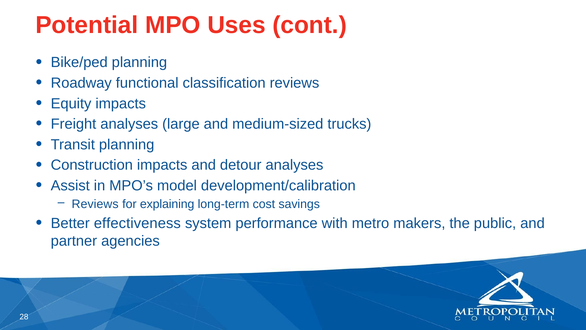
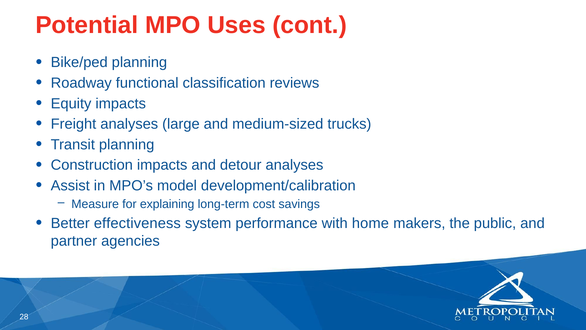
Reviews: Reviews -> Measure (95, 204)
metro: metro -> home (370, 223)
